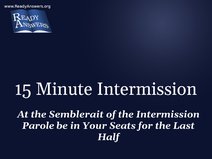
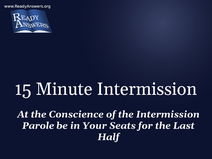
Semblerait: Semblerait -> Conscience (76, 114)
